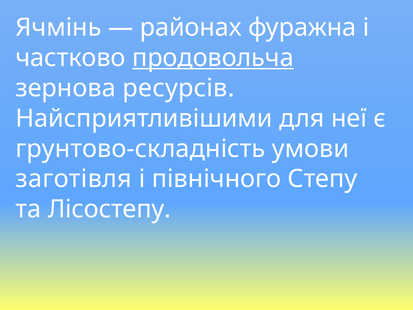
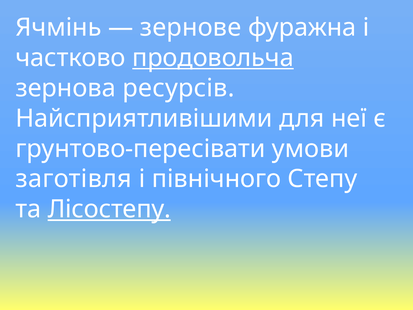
районах: районах -> зернове (191, 27)
грунтово-складність: грунтово-складність -> грунтово-пересівати (140, 149)
Лісостепу underline: none -> present (109, 209)
